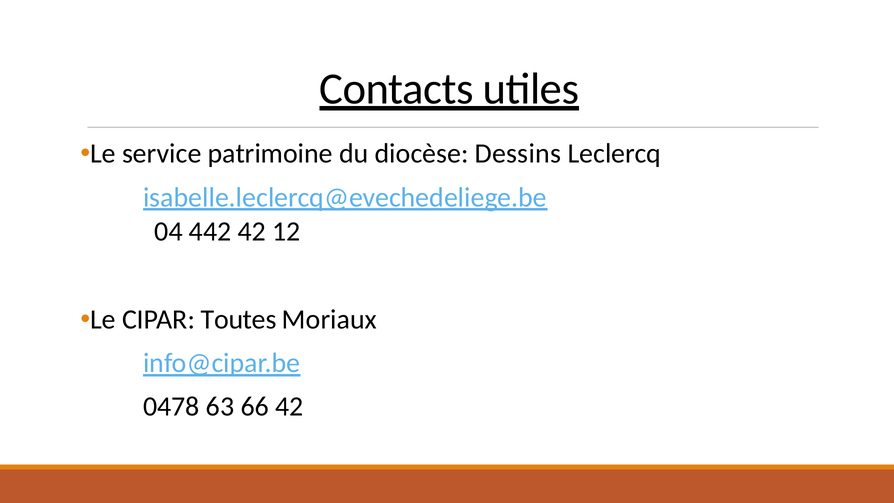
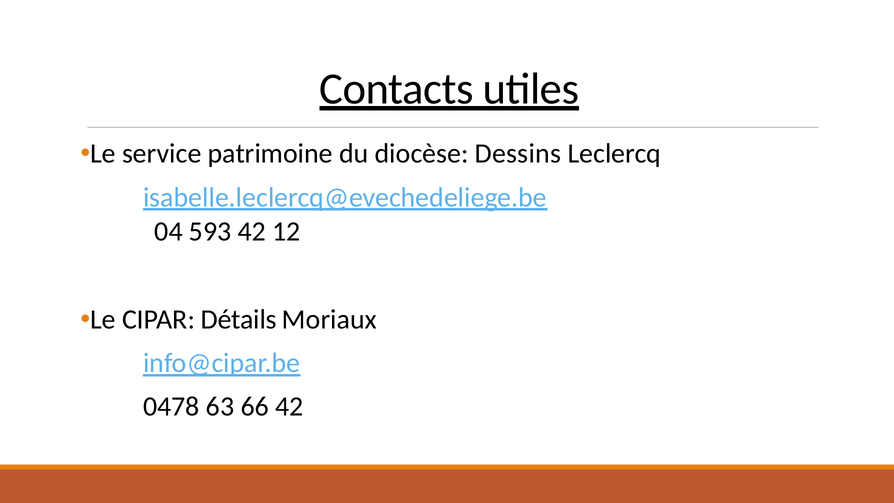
442: 442 -> 593 (210, 231)
Toutes: Toutes -> Détails (239, 320)
